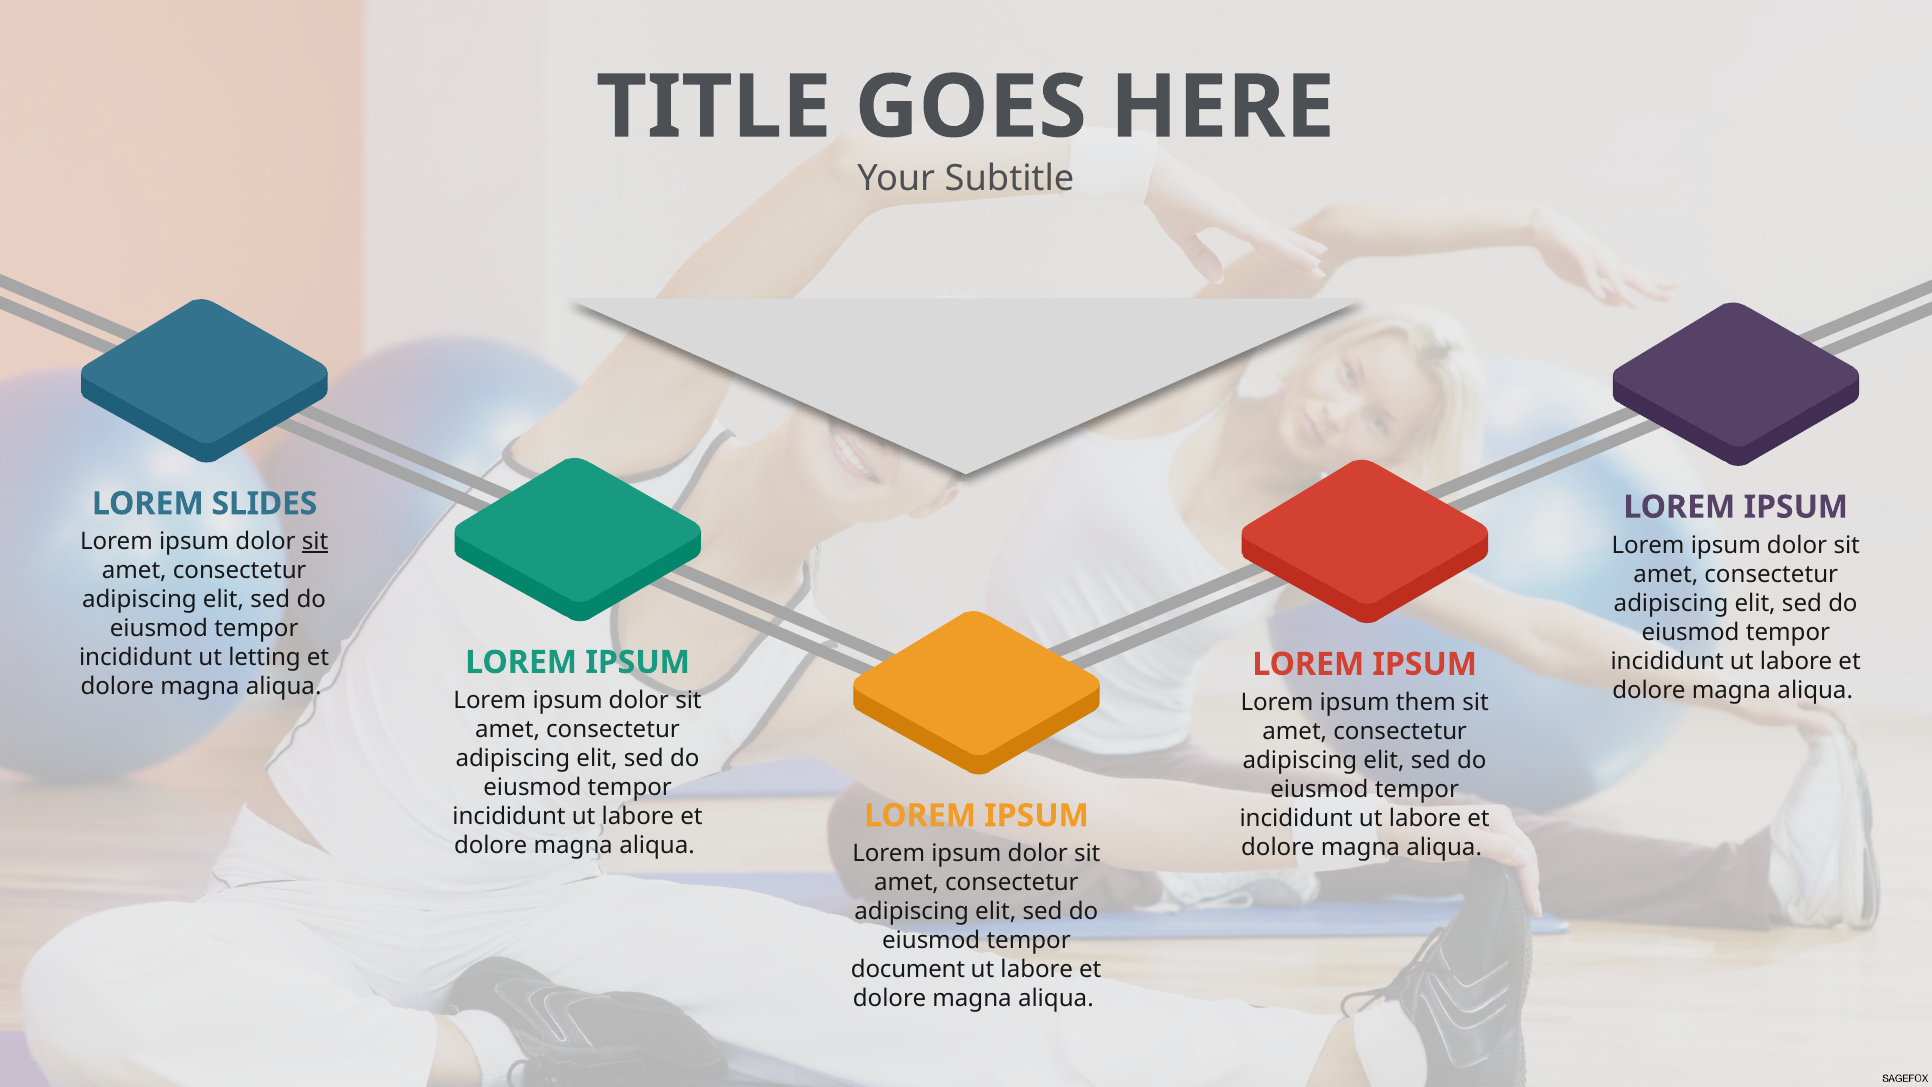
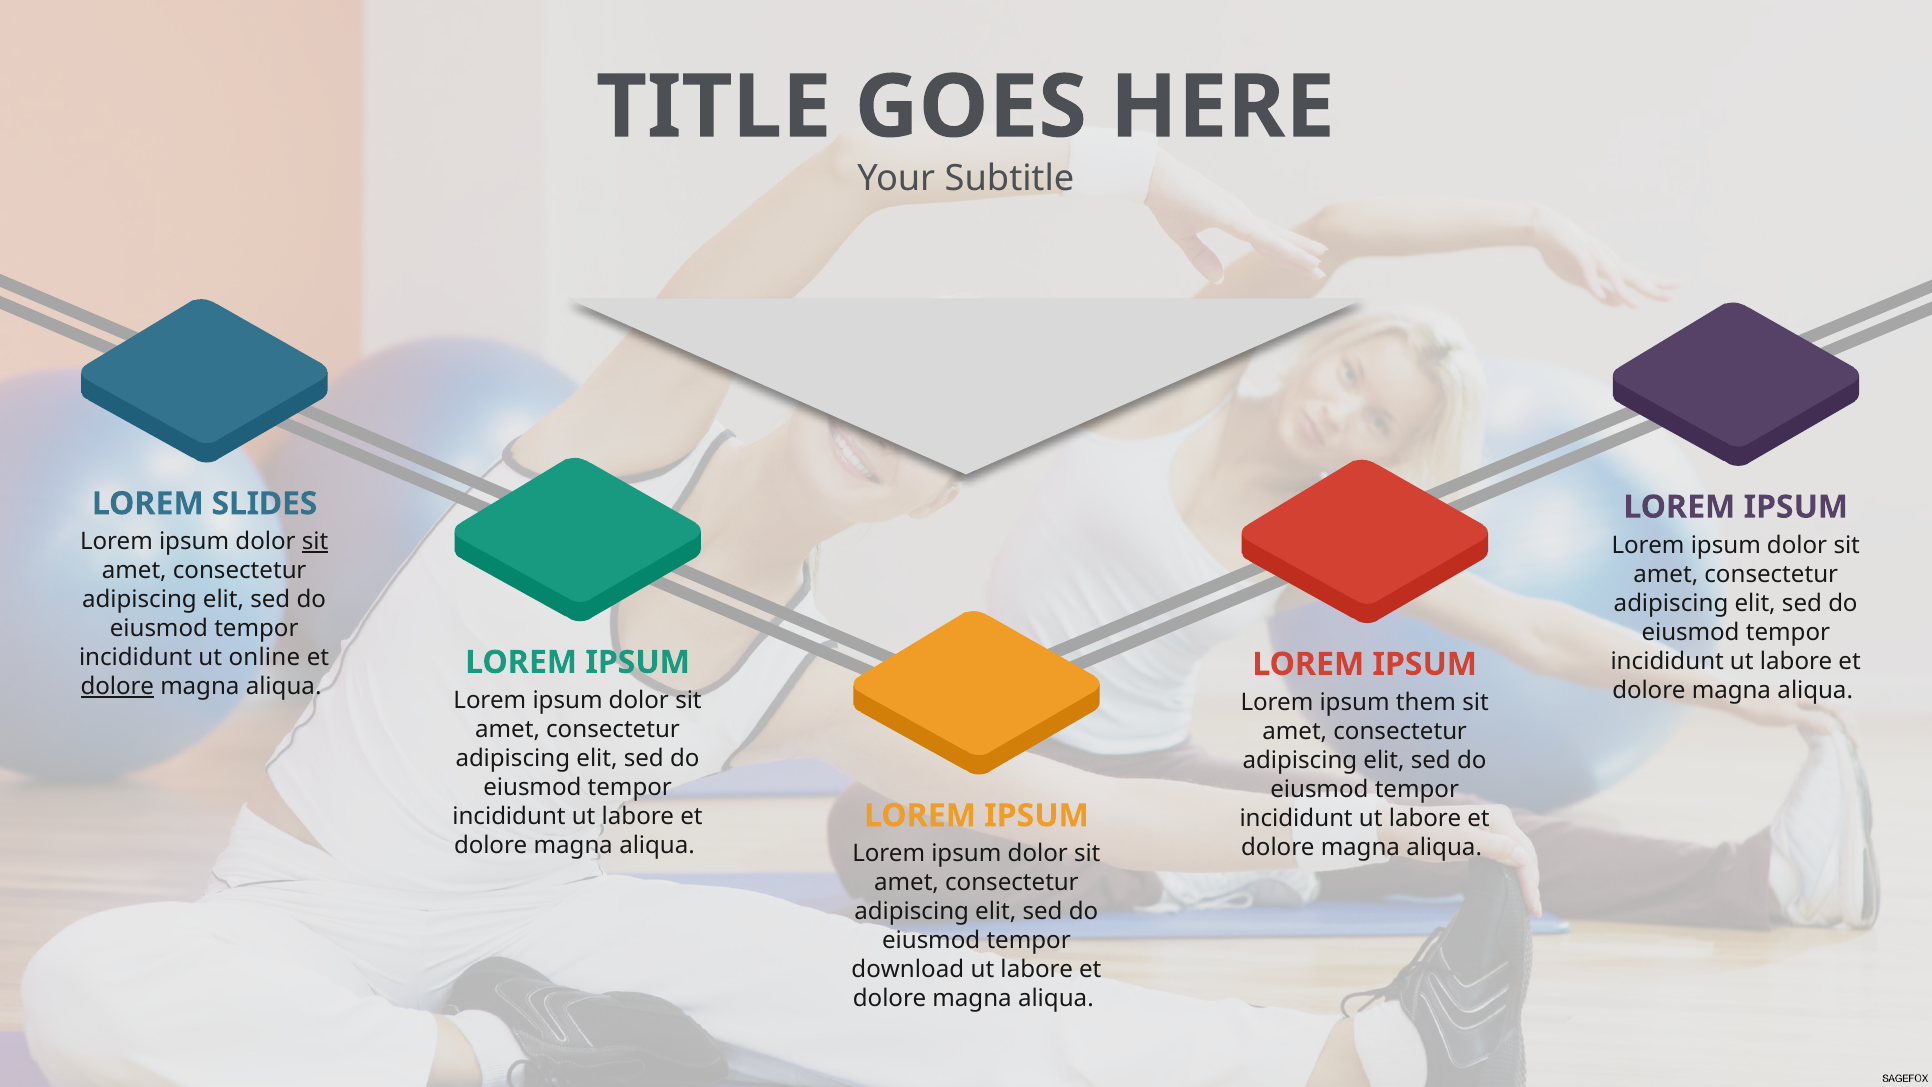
letting: letting -> online (264, 658)
dolore underline: none -> present (117, 687)
document: document -> download (908, 969)
